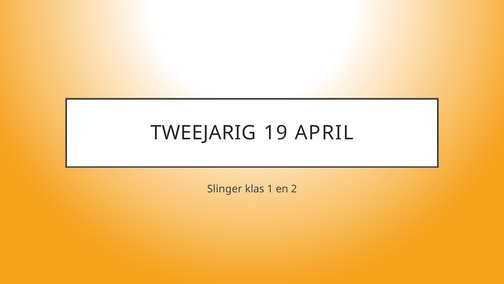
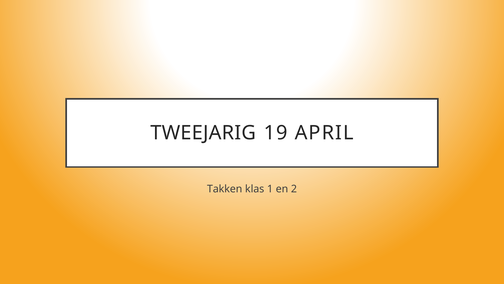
Slinger: Slinger -> Takken (225, 189)
